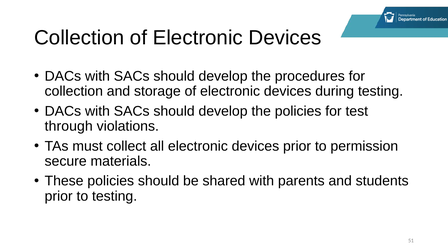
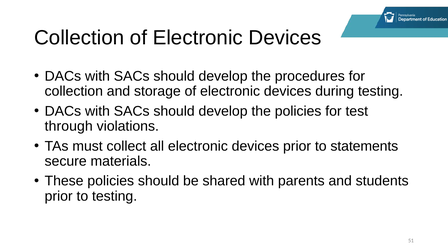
permission: permission -> statements (364, 146)
